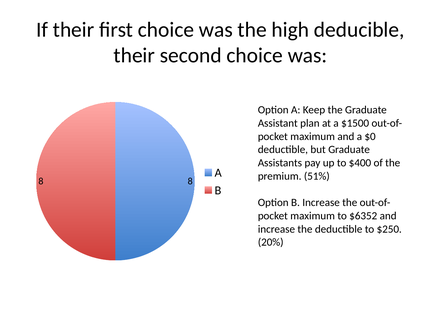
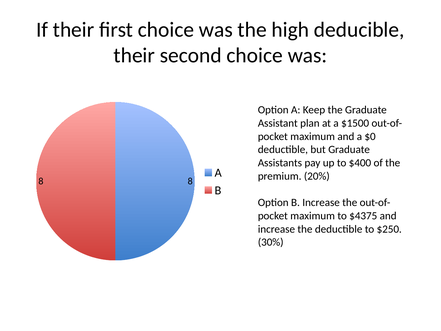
51%: 51% -> 20% (317, 176)
$6352: $6352 -> $4375 (363, 216)
20%: 20% -> 30% (271, 242)
